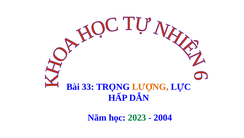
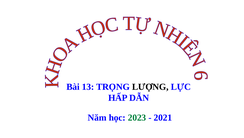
33: 33 -> 13 (88, 86)
LƯỢNG colour: orange -> black (150, 86)
2004: 2004 -> 2021 (163, 117)
